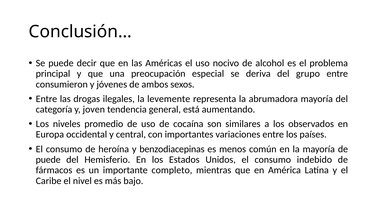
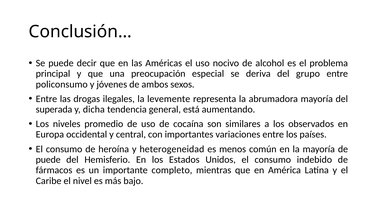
consumieron: consumieron -> policonsumo (62, 84)
categoría: categoría -> superada (54, 109)
joven: joven -> dicha (94, 109)
benzodiacepinas: benzodiacepinas -> heterogeneidad (172, 149)
